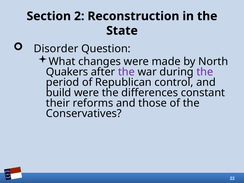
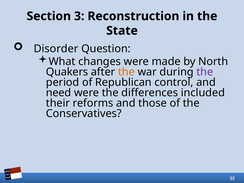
2: 2 -> 3 (79, 16)
the colour: purple -> orange (126, 72)
build: build -> need (59, 93)
constant: constant -> included (203, 93)
